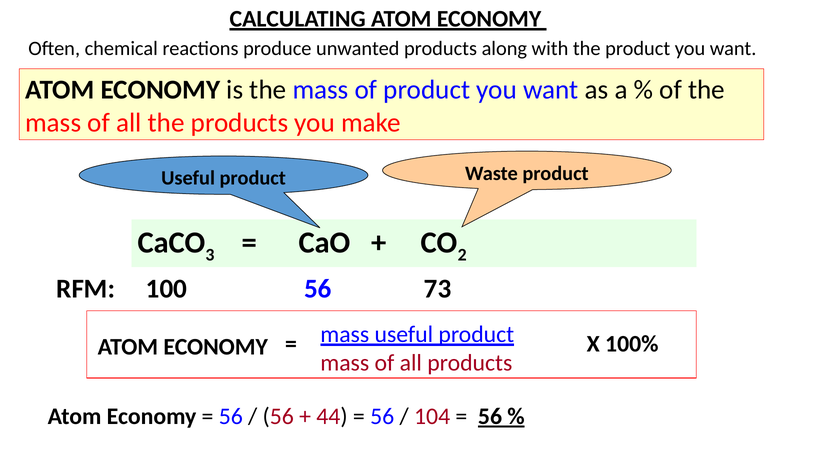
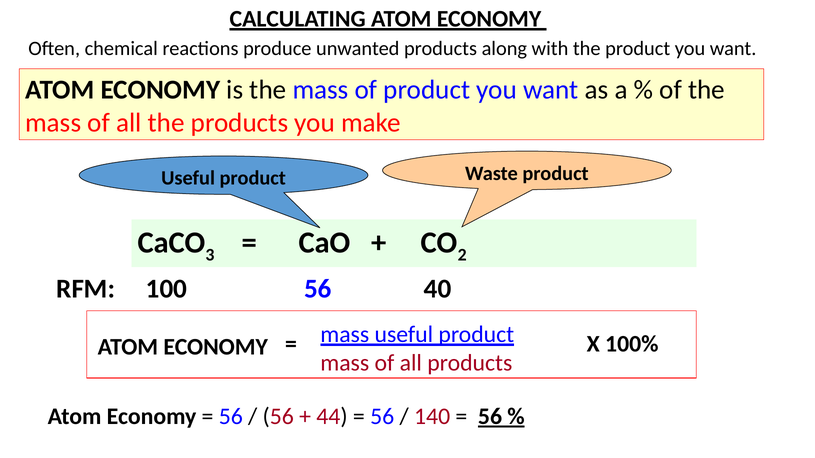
73: 73 -> 40 (438, 289)
104: 104 -> 140 (432, 417)
